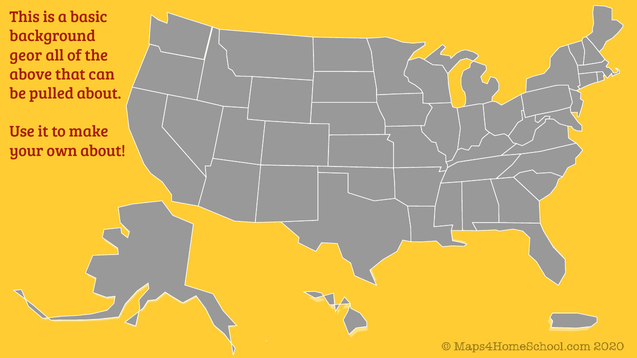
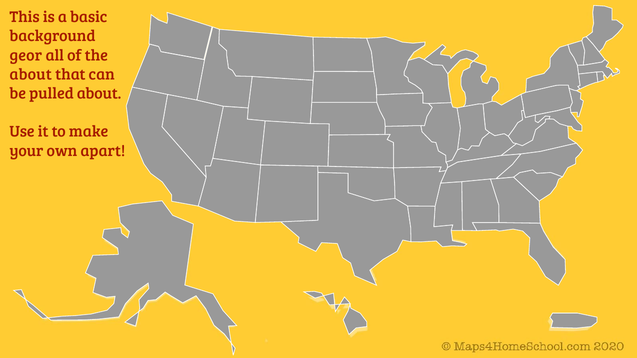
above: above -> about (31, 74)
own about: about -> apart (103, 151)
